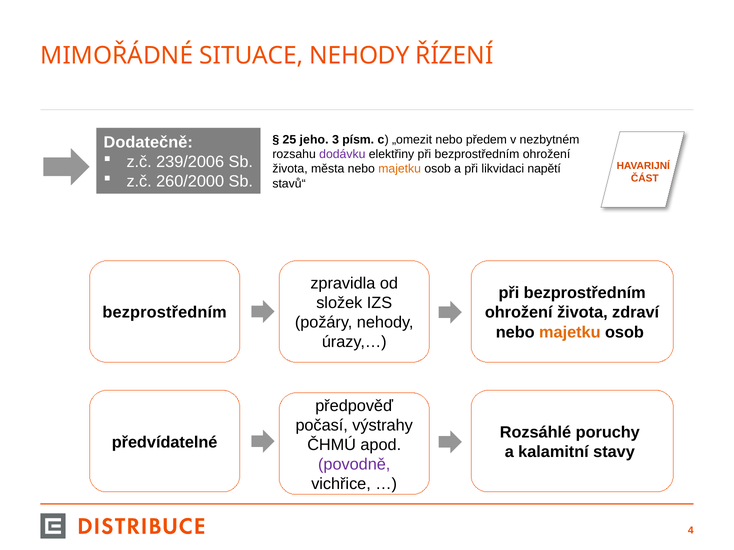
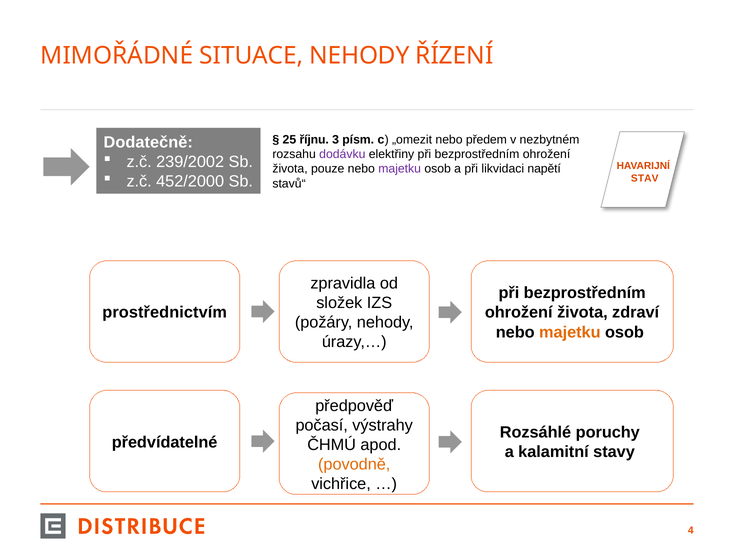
jeho: jeho -> říjnu (314, 140)
239/2006: 239/2006 -> 239/2002 (190, 162)
města: města -> pouze (328, 169)
majetku colour: orange -> purple (400, 169)
260/2000: 260/2000 -> 452/2000 (190, 182)
ČÁST: ČÁST -> STAV (645, 178)
bezprostředním: bezprostředním -> prostřednictvím (165, 313)
povodně colour: purple -> orange (354, 465)
